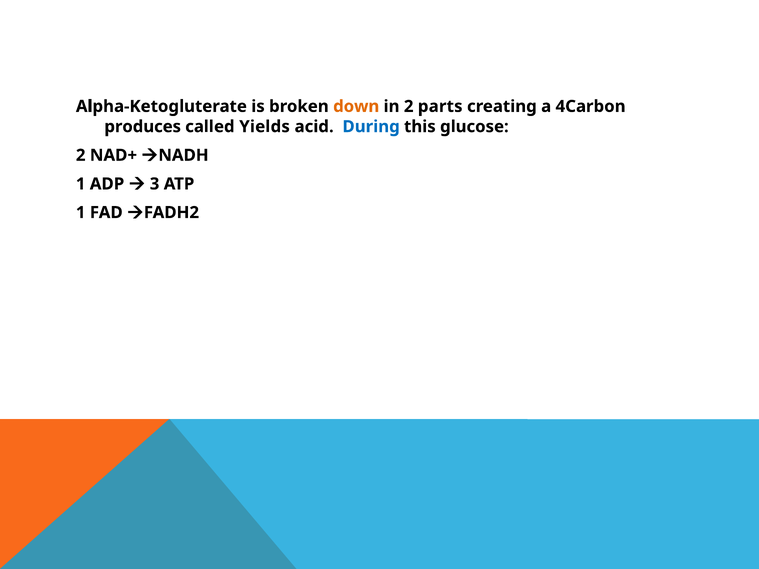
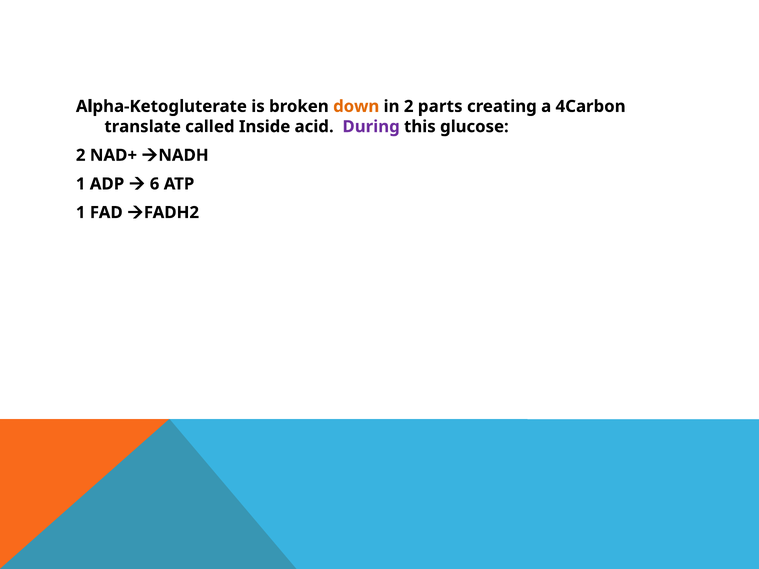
produces: produces -> translate (143, 127)
Yields: Yields -> Inside (265, 127)
During colour: blue -> purple (371, 127)
3: 3 -> 6 (155, 184)
